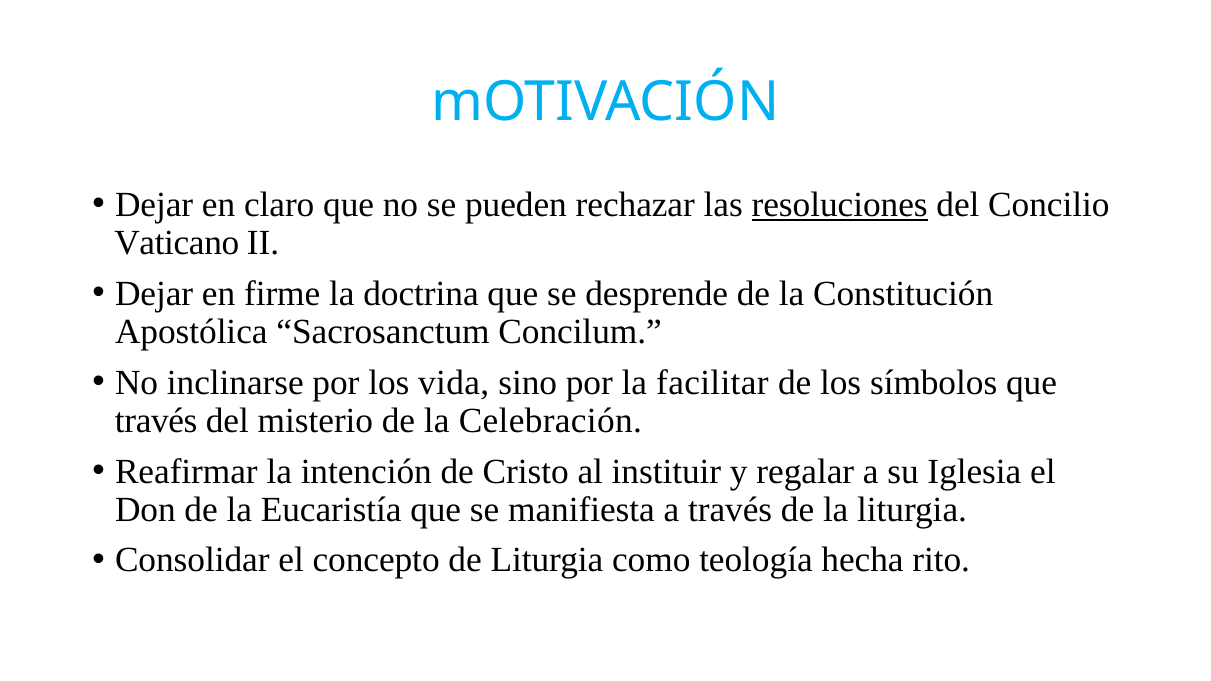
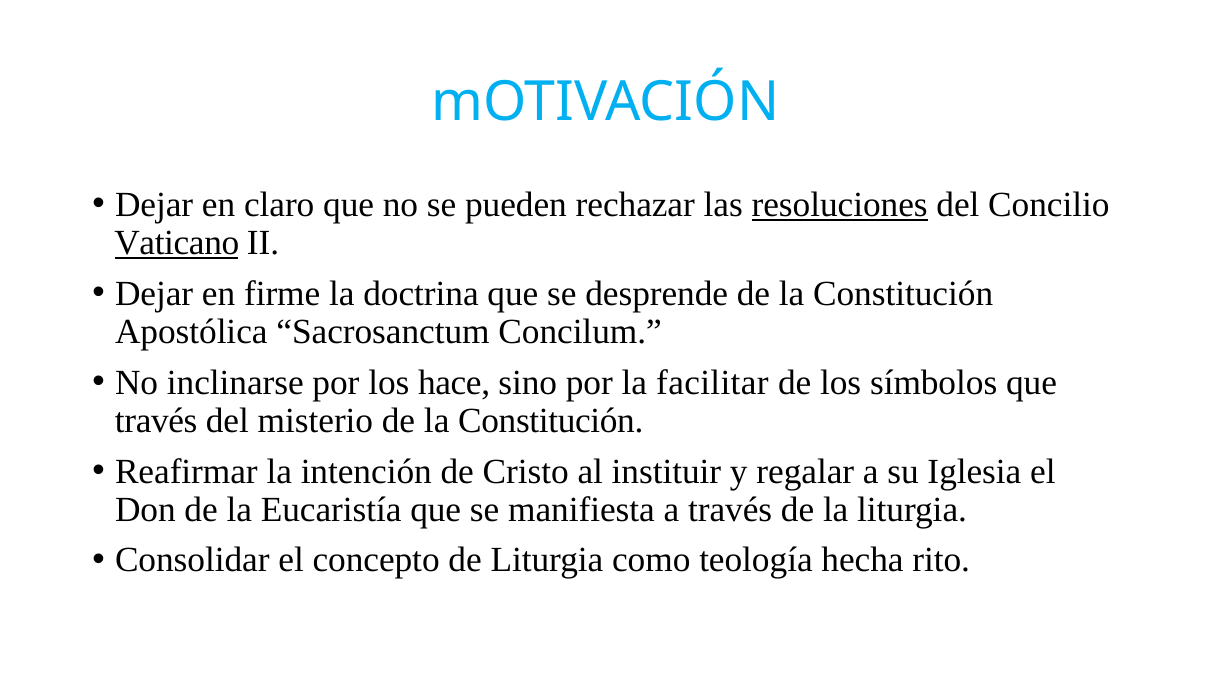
Vaticano underline: none -> present (177, 243)
vida: vida -> hace (454, 383)
misterio de la Celebración: Celebración -> Constitución (551, 421)
